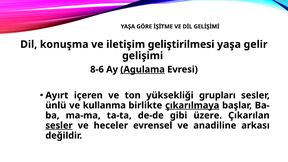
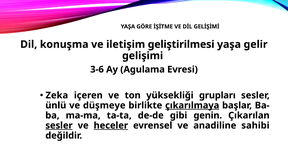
8-6: 8-6 -> 3-6 (97, 69)
Agulama underline: present -> none (143, 69)
Ayırt: Ayırt -> Zeka (57, 95)
kullanma: kullanma -> düşmeye (104, 105)
üzere: üzere -> genin (208, 115)
heceler underline: none -> present (111, 125)
arkası: arkası -> sahibi (255, 125)
